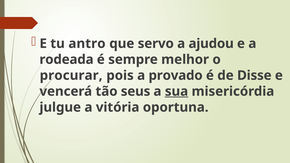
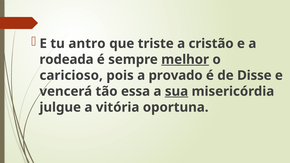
servo: servo -> triste (156, 44)
ajudou: ajudou -> cristão (211, 44)
melhor underline: none -> present (185, 60)
procurar: procurar -> caricioso (71, 75)
seus: seus -> essa (136, 91)
